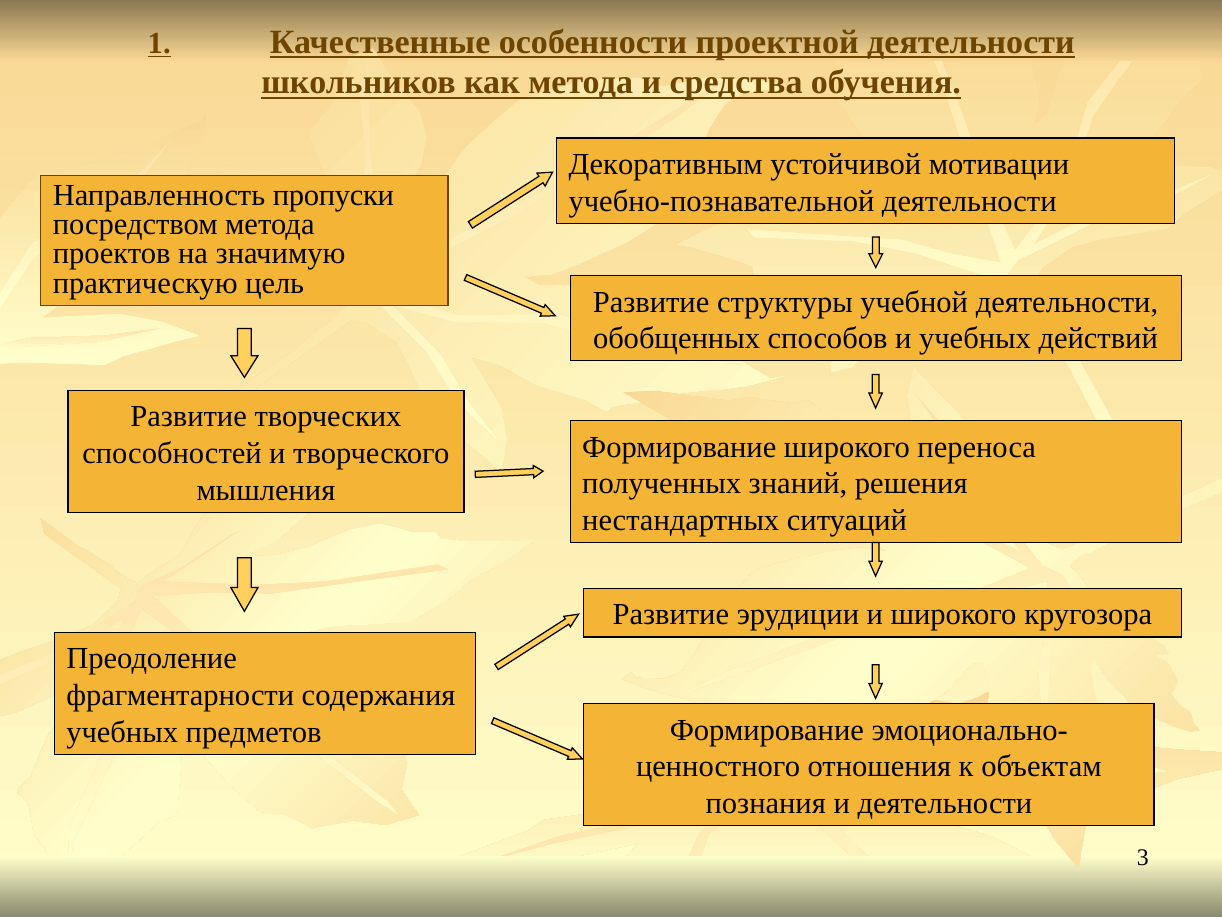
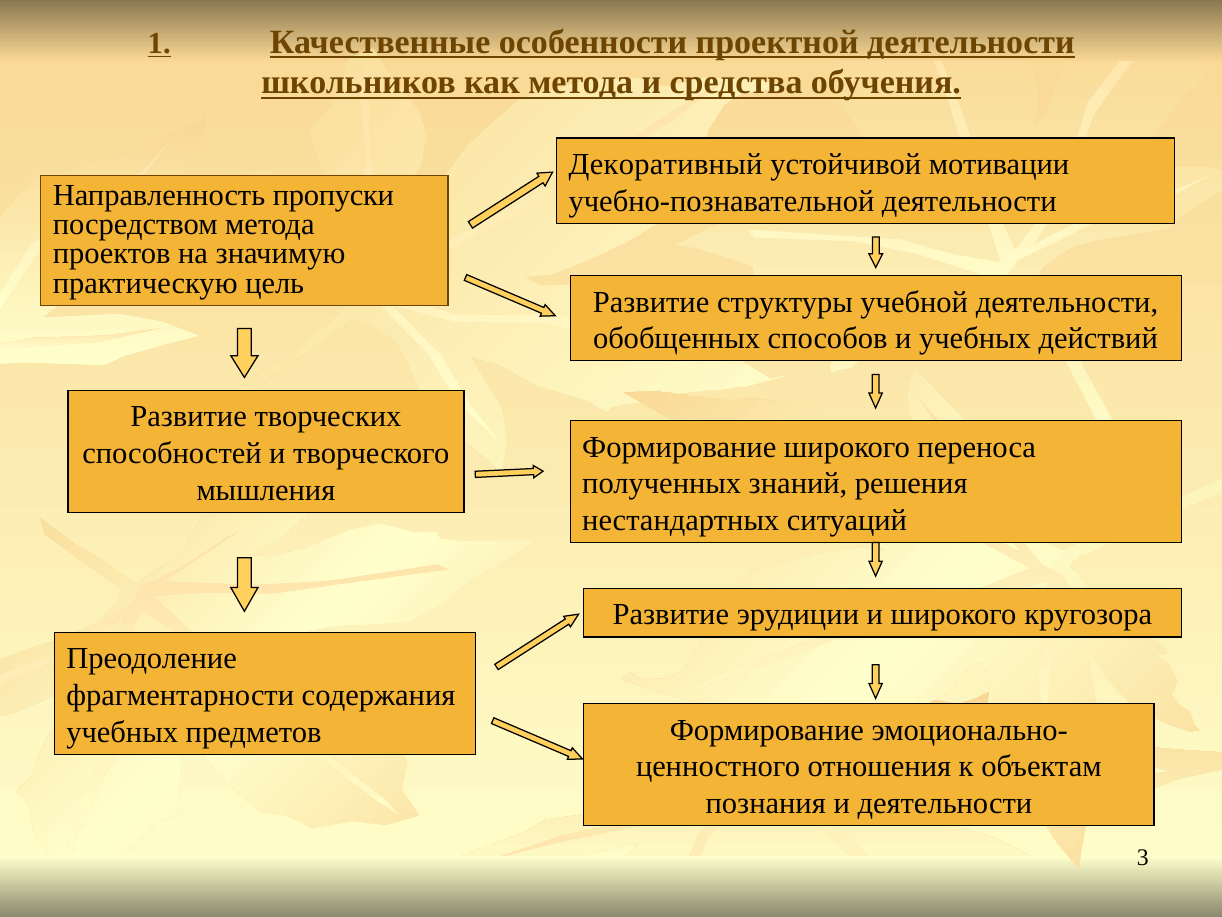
Декоративным: Декоративным -> Декоративный (666, 164)
